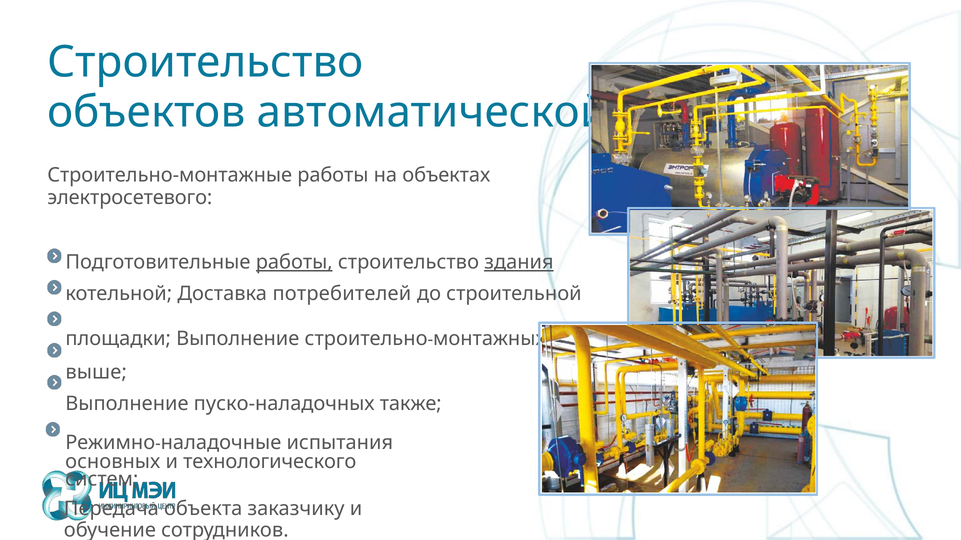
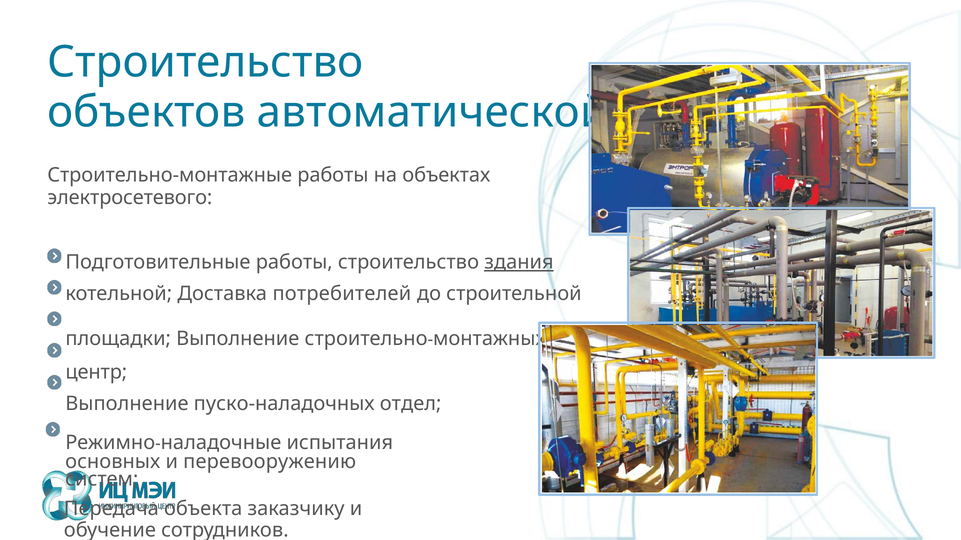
работы underline: present -> none (294, 262)
выше: выше -> центр (96, 373)
также: также -> отдел (411, 404)
технологического: технологического -> перевооружению (270, 462)
